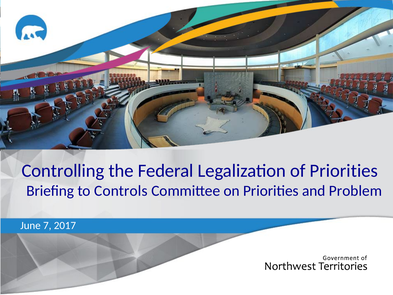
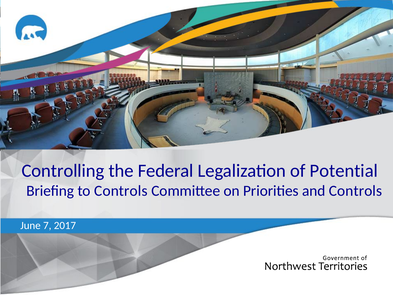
of Priorities: Priorities -> Potential (344, 171)
and Problem: Problem -> Controls (356, 191)
